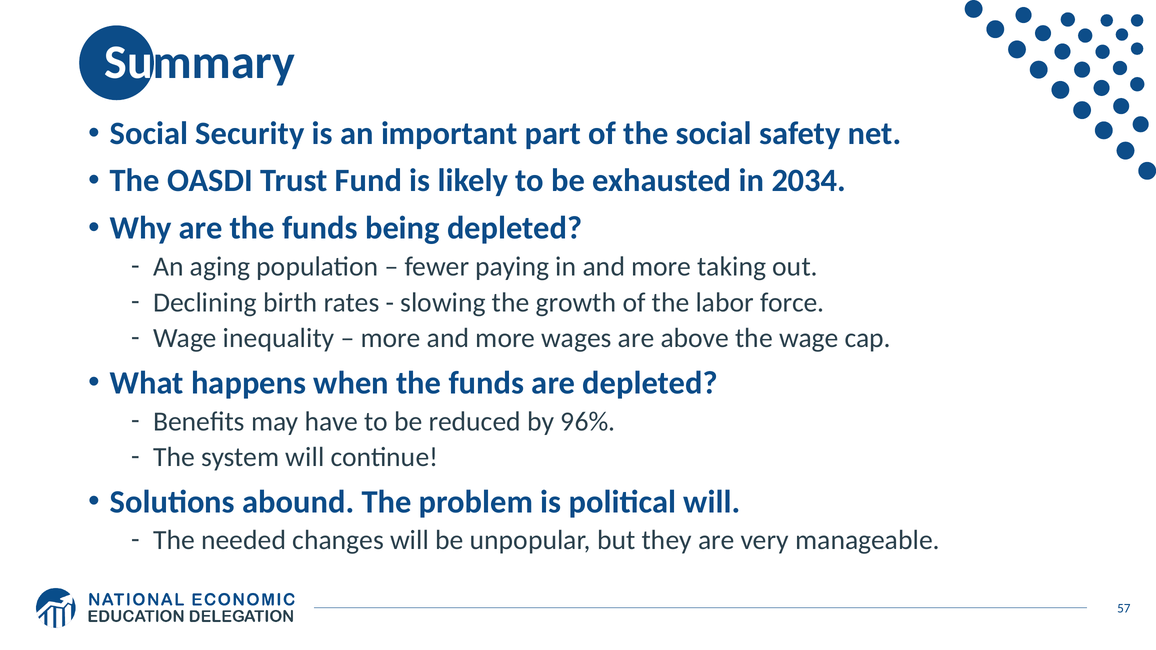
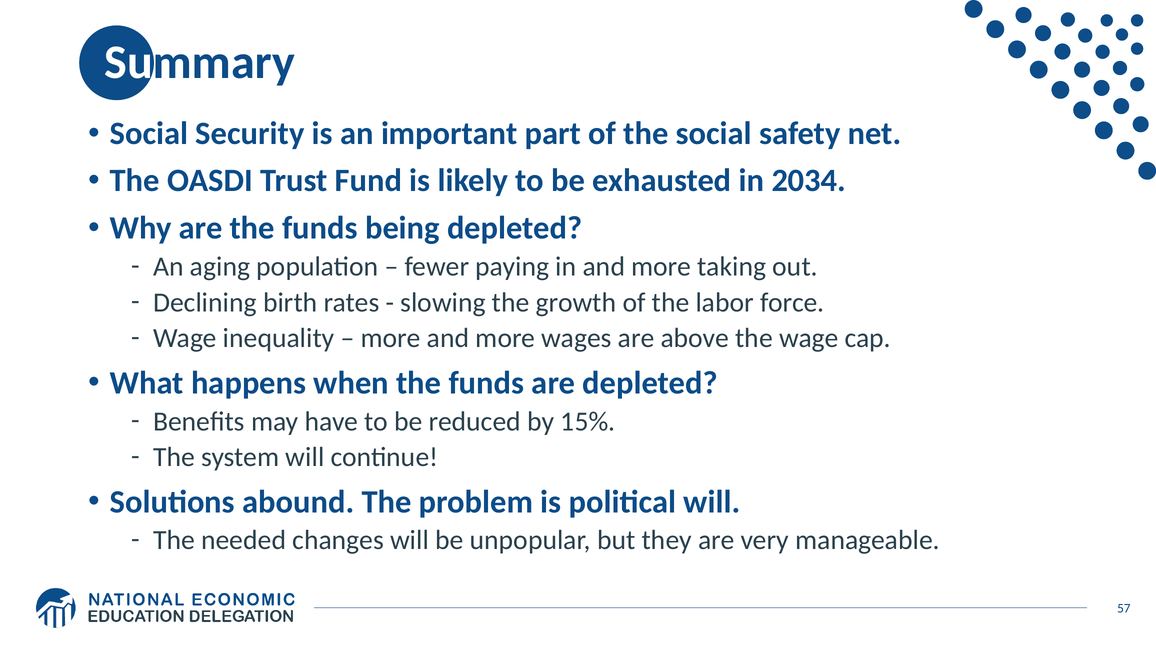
96%: 96% -> 15% (588, 422)
